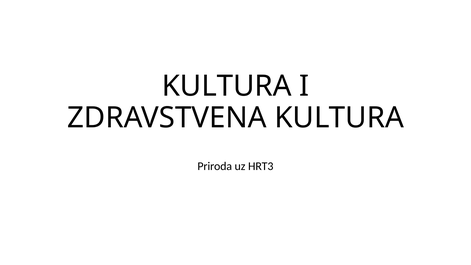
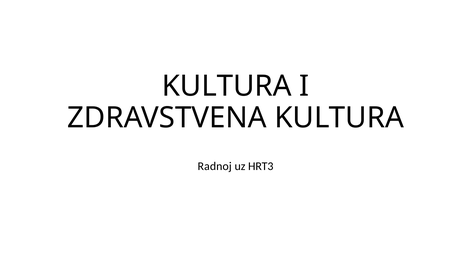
Priroda: Priroda -> Radnoj (215, 166)
